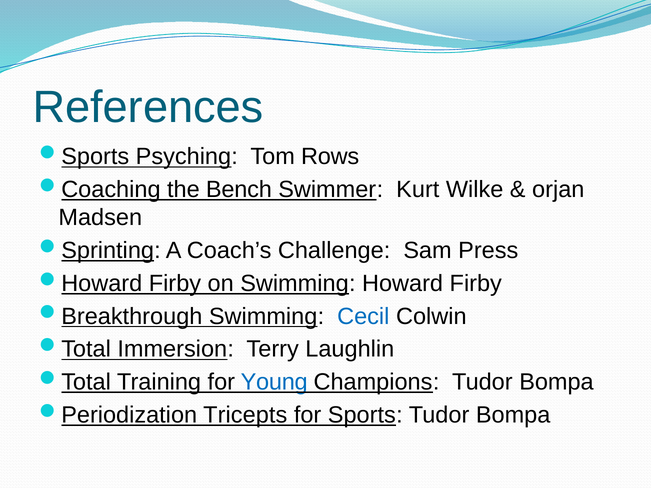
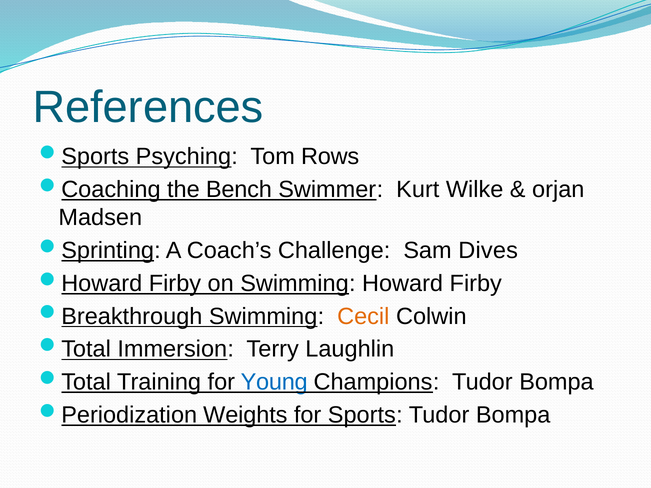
Press: Press -> Dives (488, 251)
Cecil colour: blue -> orange (363, 316)
Tricepts: Tricepts -> Weights (245, 415)
